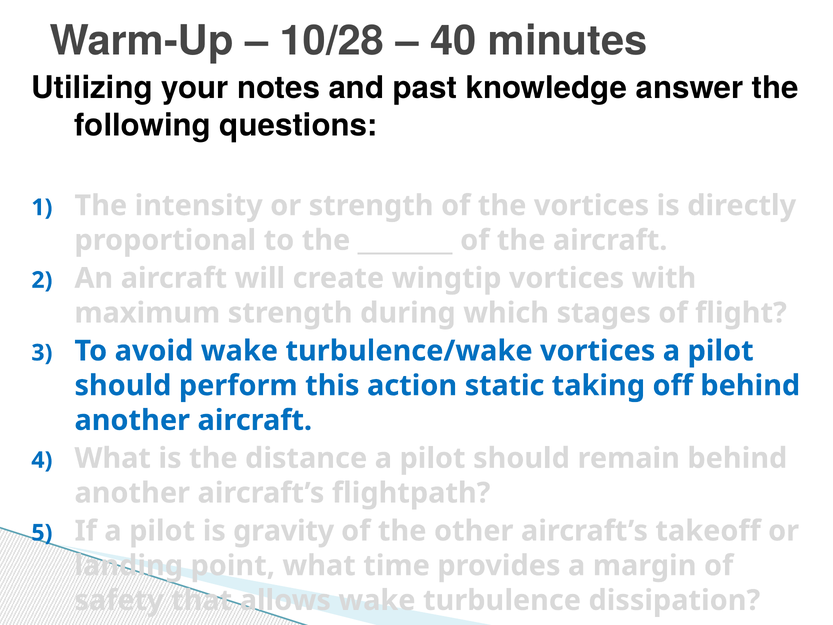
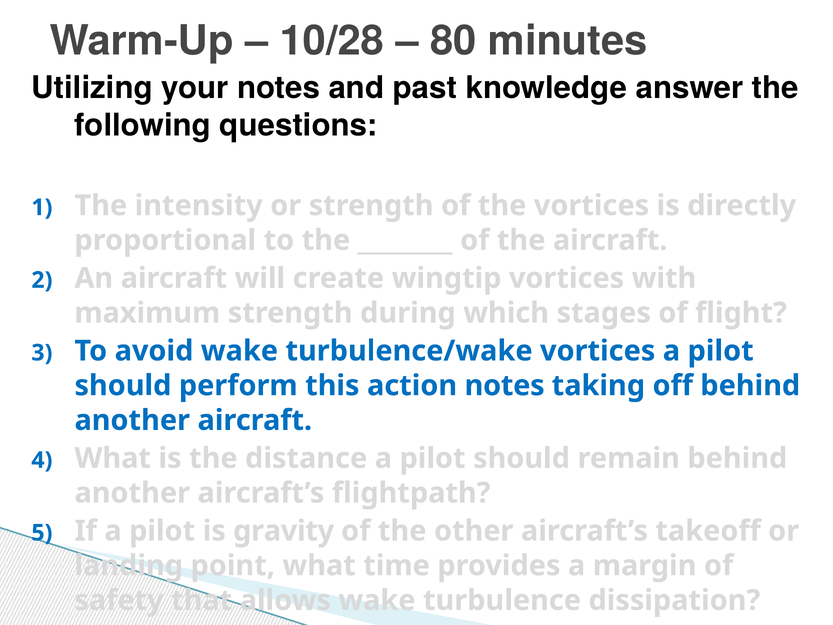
40: 40 -> 80 (453, 41)
action static: static -> notes (505, 385)
